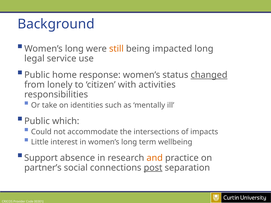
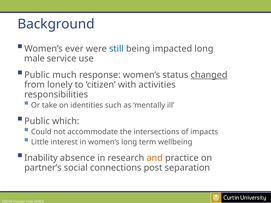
long: long -> ever (74, 49)
still colour: orange -> blue (116, 49)
legal: legal -> male (34, 59)
home: home -> much (64, 75)
Support: Support -> Inability (41, 158)
post underline: present -> none (153, 168)
